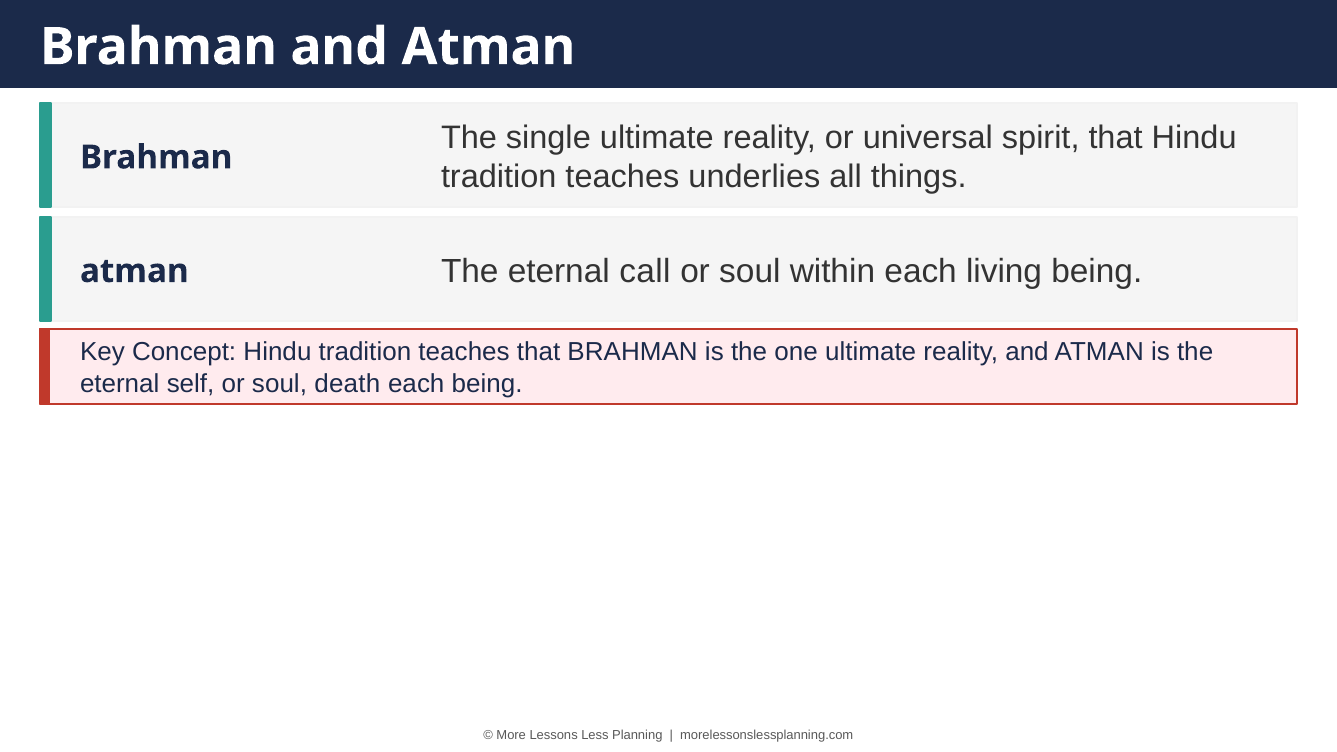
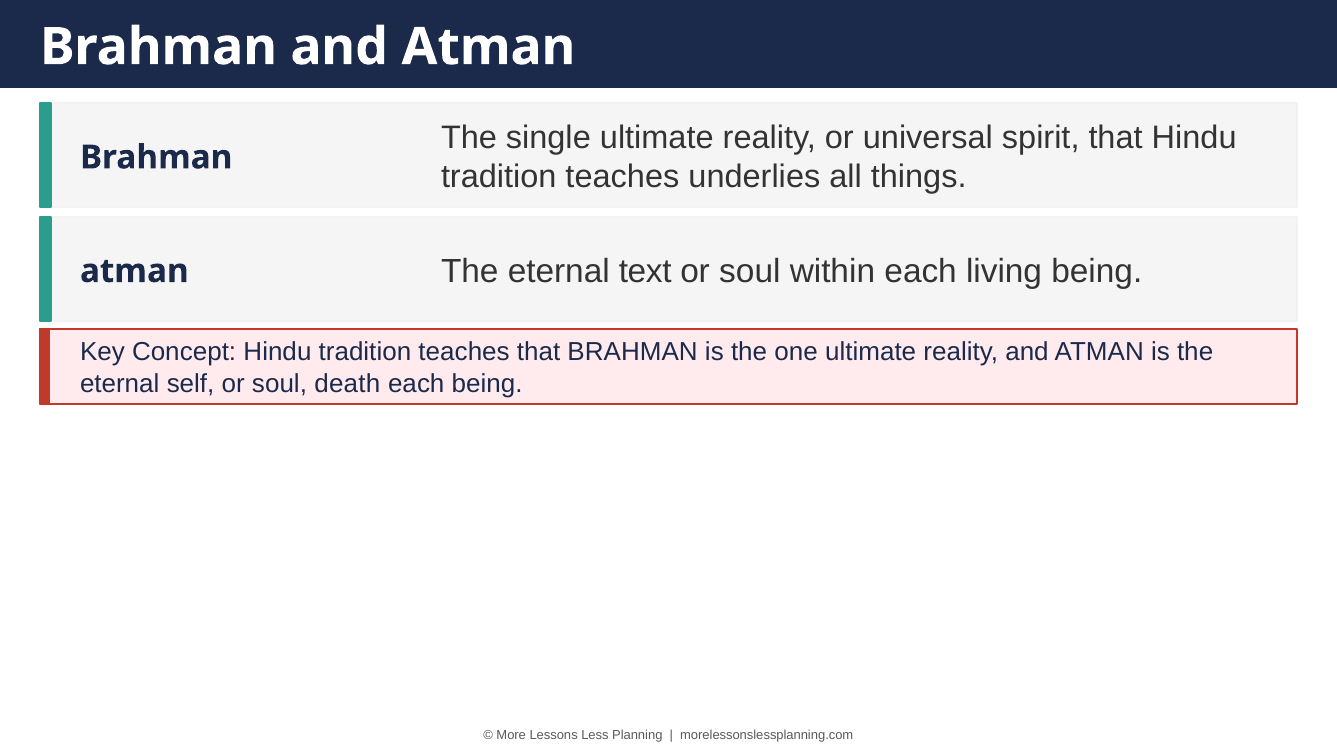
call: call -> text (645, 271)
